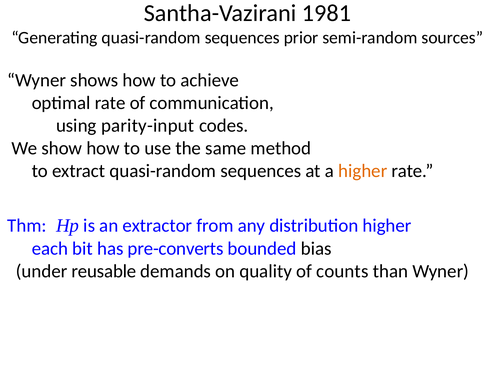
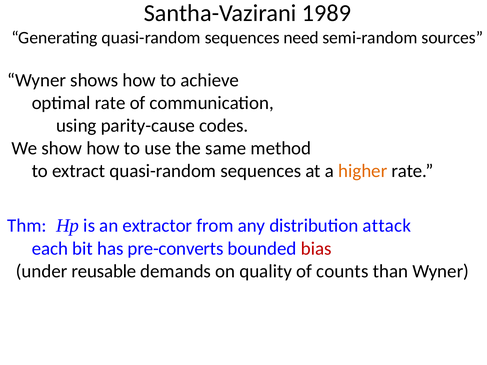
1981: 1981 -> 1989 (327, 13)
prior: prior -> need (301, 38)
parity-input: parity-input -> parity-cause (148, 126)
distribution higher: higher -> attack (387, 226)
bias colour: black -> red (316, 249)
